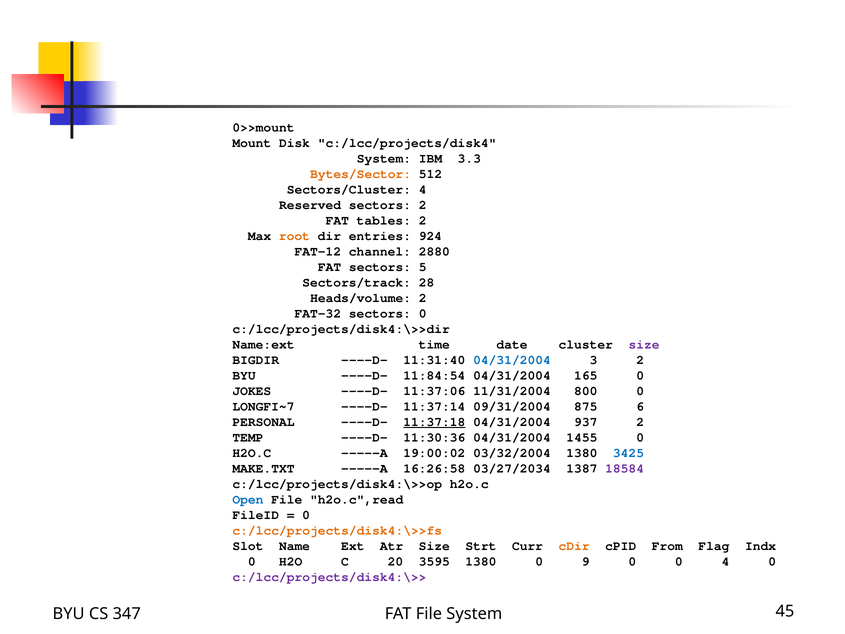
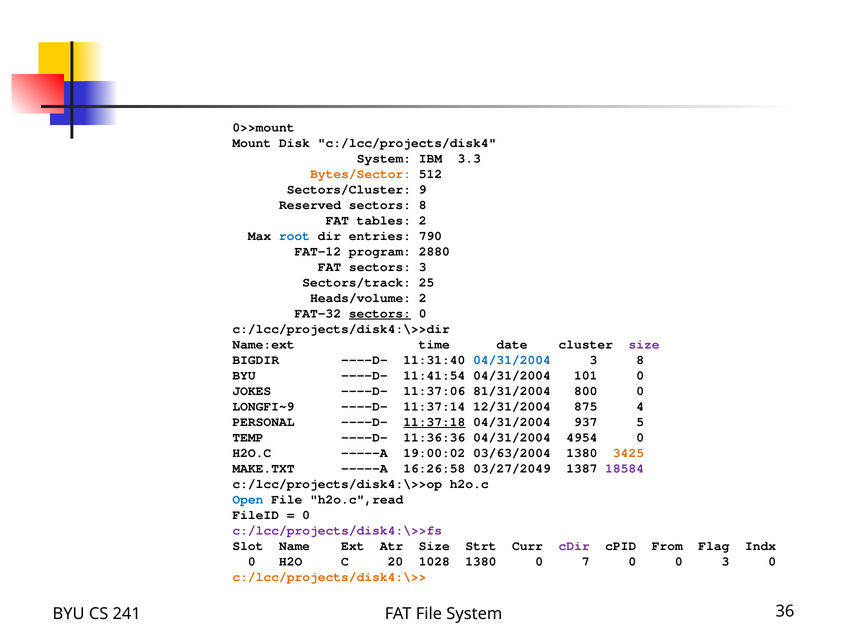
Sectors/Cluster 4: 4 -> 9 (423, 189)
sectors 2: 2 -> 8 (423, 205)
root colour: orange -> blue (294, 236)
924: 924 -> 790 (430, 236)
channel: channel -> program (380, 251)
sectors 5: 5 -> 3 (423, 267)
28: 28 -> 25 (427, 282)
sectors underline: none -> present (380, 313)
3 2: 2 -> 8 (640, 360)
11:84:54: 11:84:54 -> 11:41:54 (434, 375)
165: 165 -> 101 (586, 375)
11/31/2004: 11/31/2004 -> 81/31/2004 (512, 391)
LONGFI~7: LONGFI~7 -> LONGFI~9 (263, 406)
09/31/2004: 09/31/2004 -> 12/31/2004 (512, 406)
6: 6 -> 4 (640, 406)
937 2: 2 -> 5 (640, 422)
11:30:36: 11:30:36 -> 11:36:36 (434, 437)
1455: 1455 -> 4954 (582, 437)
03/32/2004: 03/32/2004 -> 03/63/2004 (512, 453)
3425 colour: blue -> orange (628, 453)
03/27/2034: 03/27/2034 -> 03/27/2049 (512, 468)
c:/lcc/projects/disk4:\>>fs colour: orange -> purple (337, 530)
cDir colour: orange -> purple (574, 546)
3595: 3595 -> 1028 (434, 561)
9: 9 -> 7 (586, 561)
0 4: 4 -> 3 (726, 561)
c:/lcc/projects/disk4:\>> colour: purple -> orange (329, 577)
347: 347 -> 241 (127, 614)
45: 45 -> 36 (785, 611)
